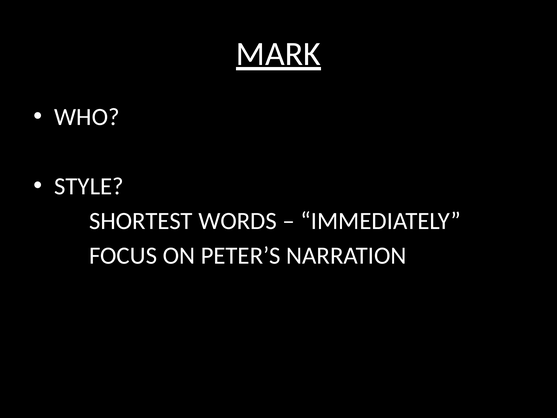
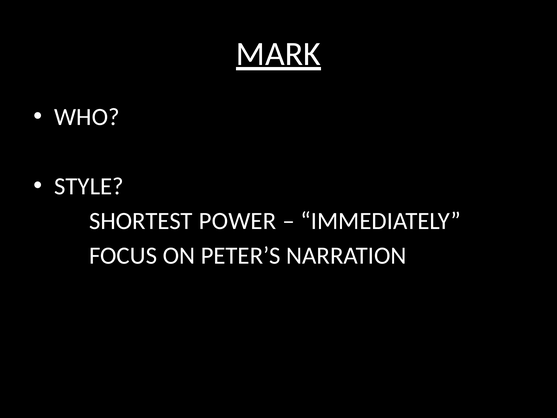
WORDS: WORDS -> POWER (238, 221)
